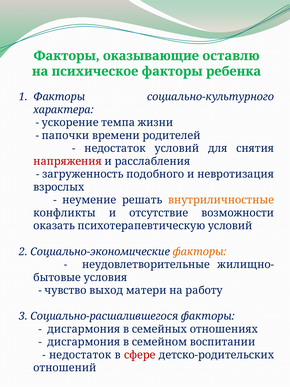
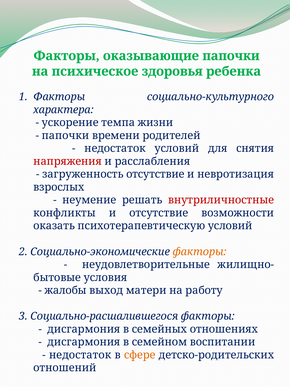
оказывающие оставлю: оставлю -> папочки (231, 56)
психическое факторы: факторы -> здоровья (172, 71)
загруженность подобного: подобного -> отсутствие (155, 174)
внутриличностные colour: orange -> red (221, 200)
чувство: чувство -> жалобы (66, 290)
сфере colour: red -> orange (140, 355)
